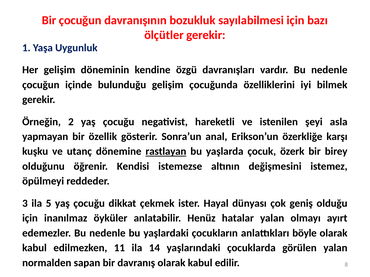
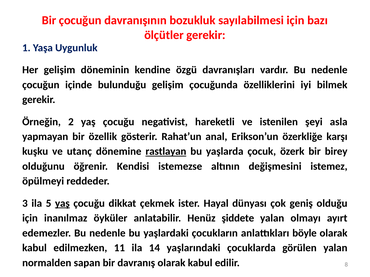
Sonra’un: Sonra’un -> Rahat’un (182, 137)
yaş underline: none -> present (62, 204)
hatalar: hatalar -> şiddete (238, 219)
